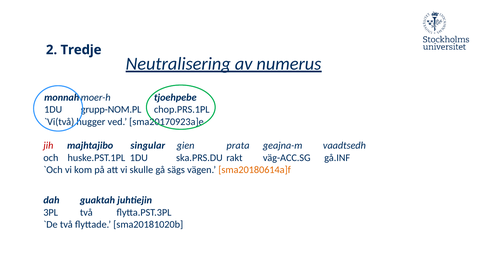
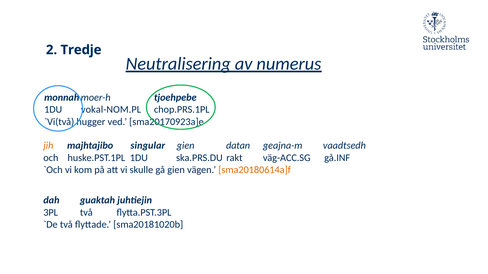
grupp-NOM.PL: grupp-NOM.PL -> vokal-NOM.PL (111, 110)
jih colour: red -> orange (48, 146)
prata: prata -> datan (238, 146)
gå sägs: sägs -> gien (176, 170)
